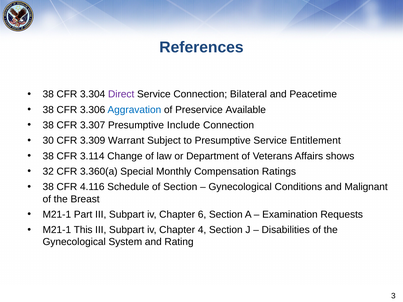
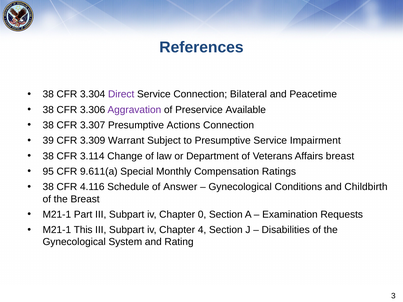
Aggravation colour: blue -> purple (134, 110)
Include: Include -> Actions (183, 125)
30: 30 -> 39 (48, 141)
Entitlement: Entitlement -> Impairment (315, 141)
Affairs shows: shows -> breast (340, 156)
32: 32 -> 95 (48, 172)
3.360(a: 3.360(a -> 9.611(a (99, 172)
of Section: Section -> Answer (180, 187)
Malignant: Malignant -> Childbirth (366, 187)
6: 6 -> 0 (202, 215)
